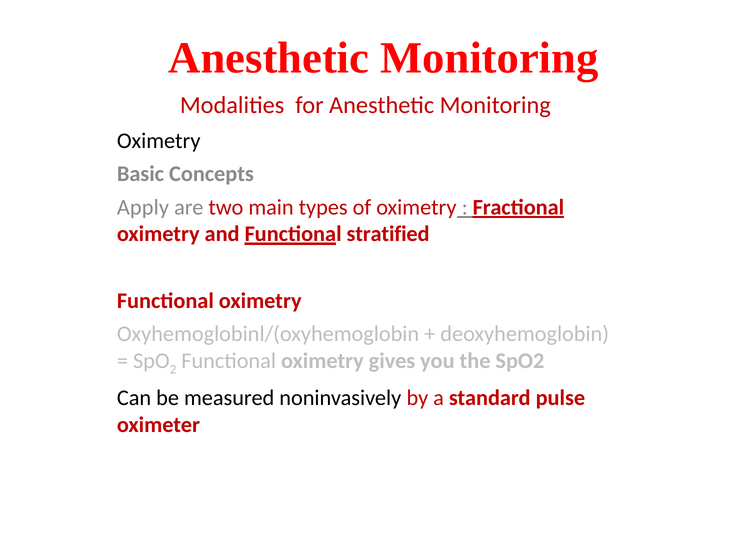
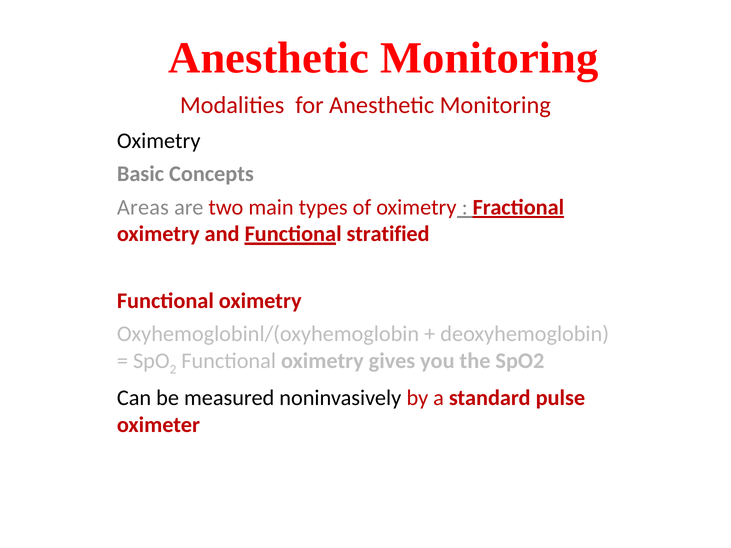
Apply: Apply -> Areas (143, 207)
